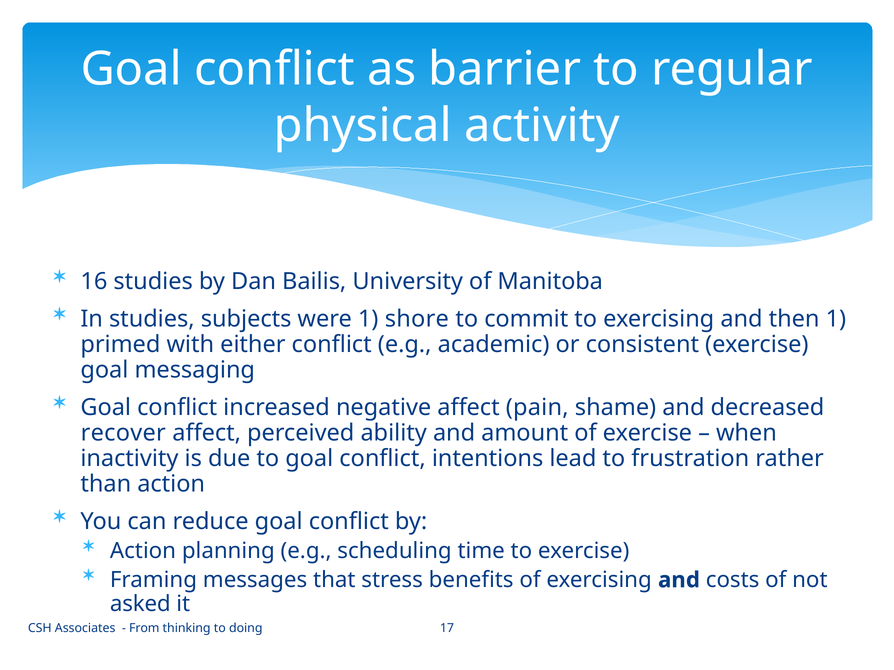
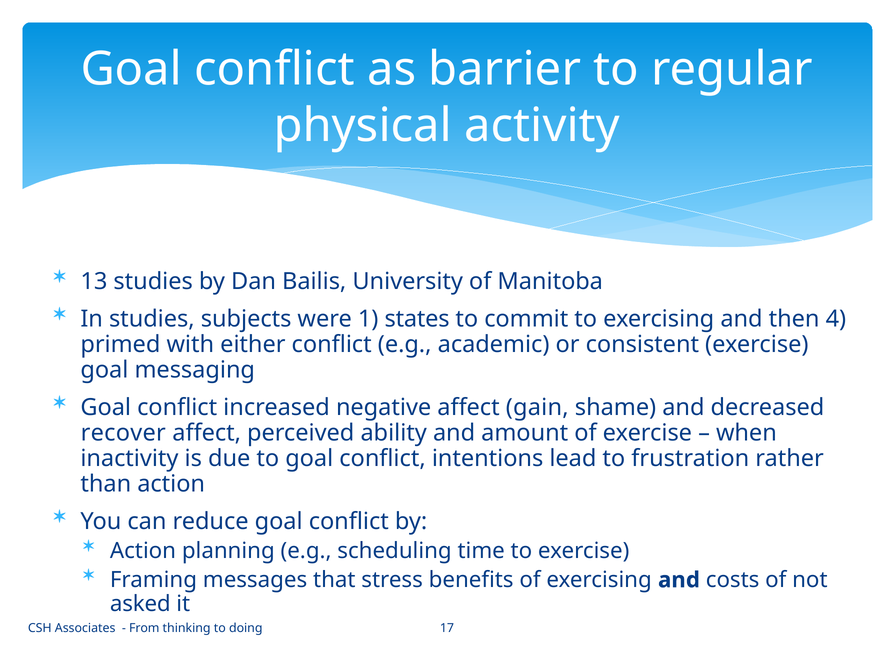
16: 16 -> 13 (94, 282)
shore: shore -> states (417, 319)
then 1: 1 -> 4 (836, 319)
pain: pain -> gain (537, 408)
